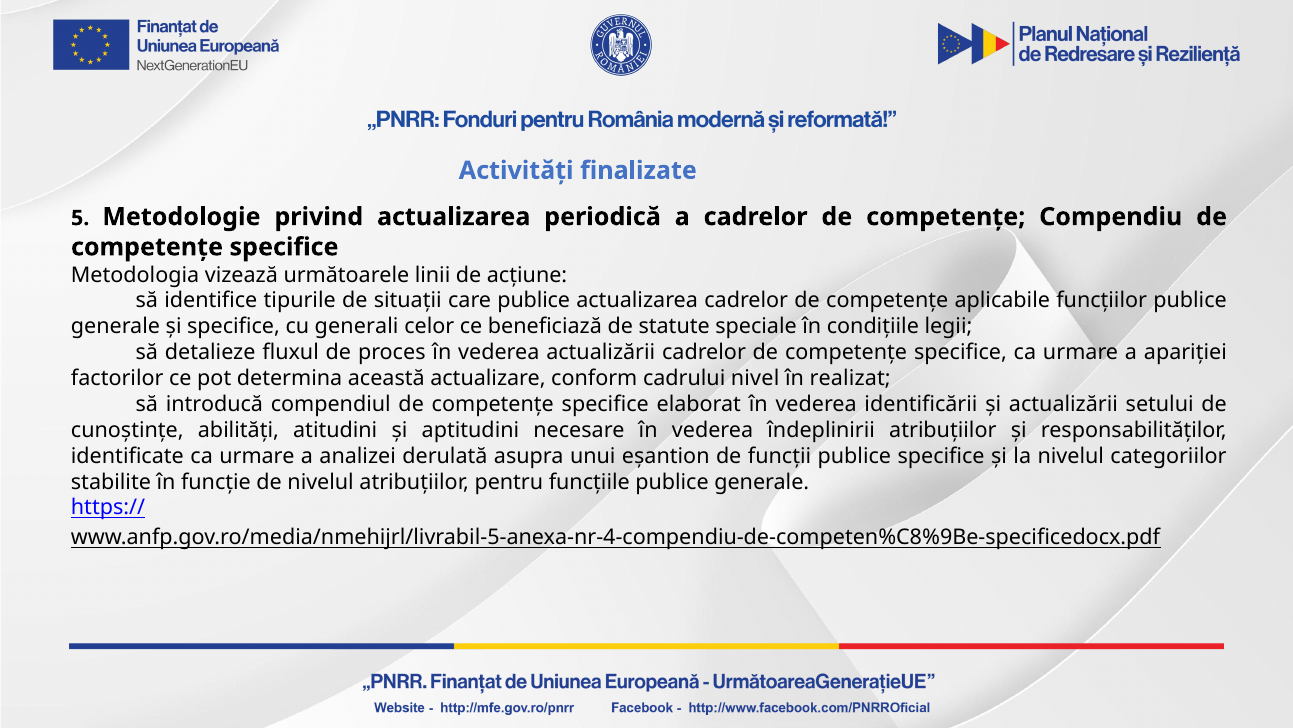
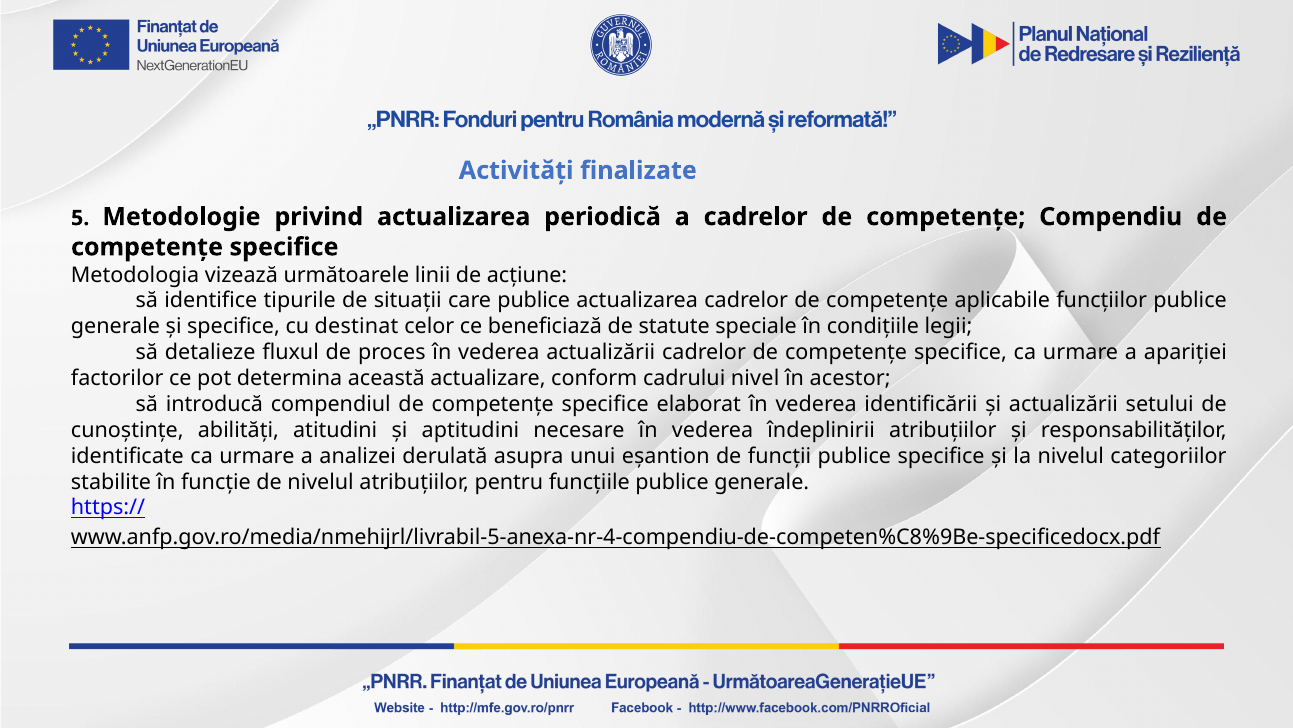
generali: generali -> destinat (357, 326)
realizat: realizat -> acestor (850, 378)
